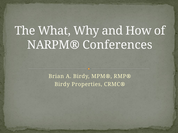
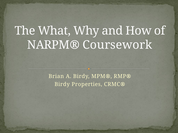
Conferences: Conferences -> Coursework (117, 45)
